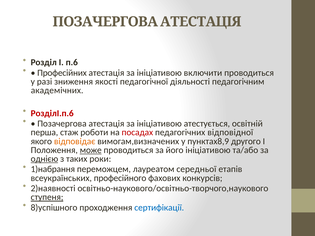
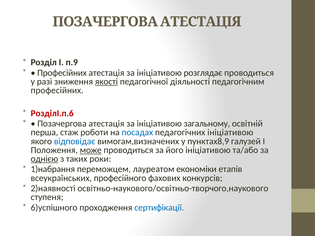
п.6: п.6 -> п.9 (72, 62)
включити: включити -> розглядає (203, 73)
якості underline: none -> present (106, 82)
академічних: академічних -> професійних (57, 90)
атестується: атестується -> загальному (207, 124)
посадах colour: red -> blue (137, 133)
педагогічних відповідної: відповідної -> ініціативою (230, 133)
відповідає colour: orange -> blue (75, 141)
другого: другого -> галузей (246, 141)
середньої: середньої -> економіки (196, 169)
ступеня underline: present -> none (47, 197)
8)успішного: 8)успішного -> 6)успішного (54, 208)
